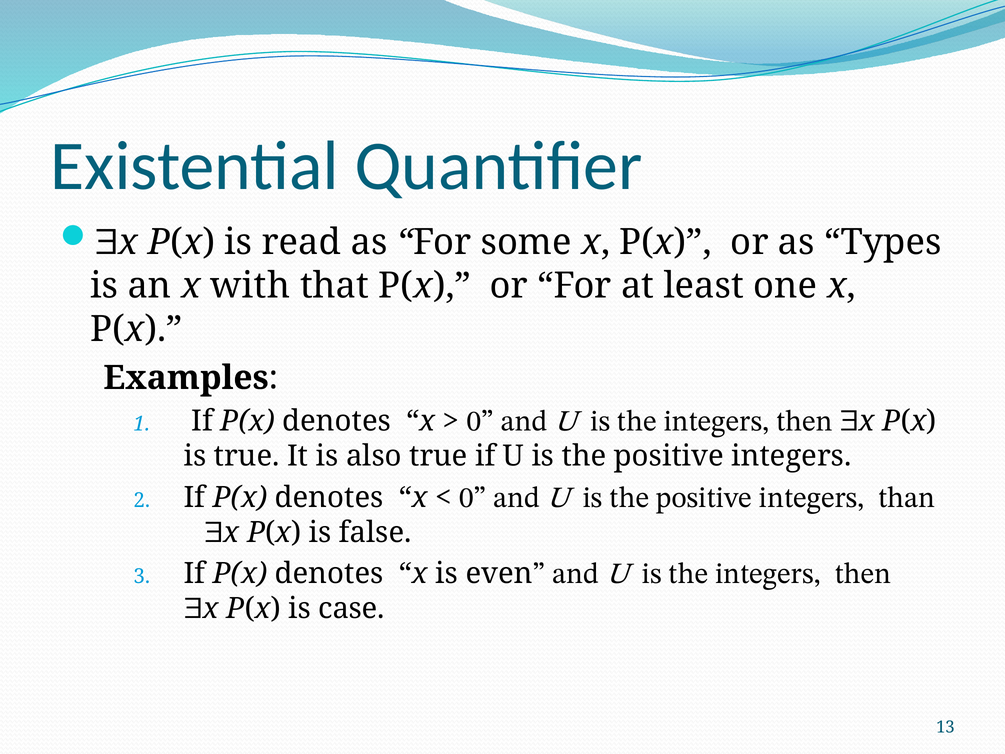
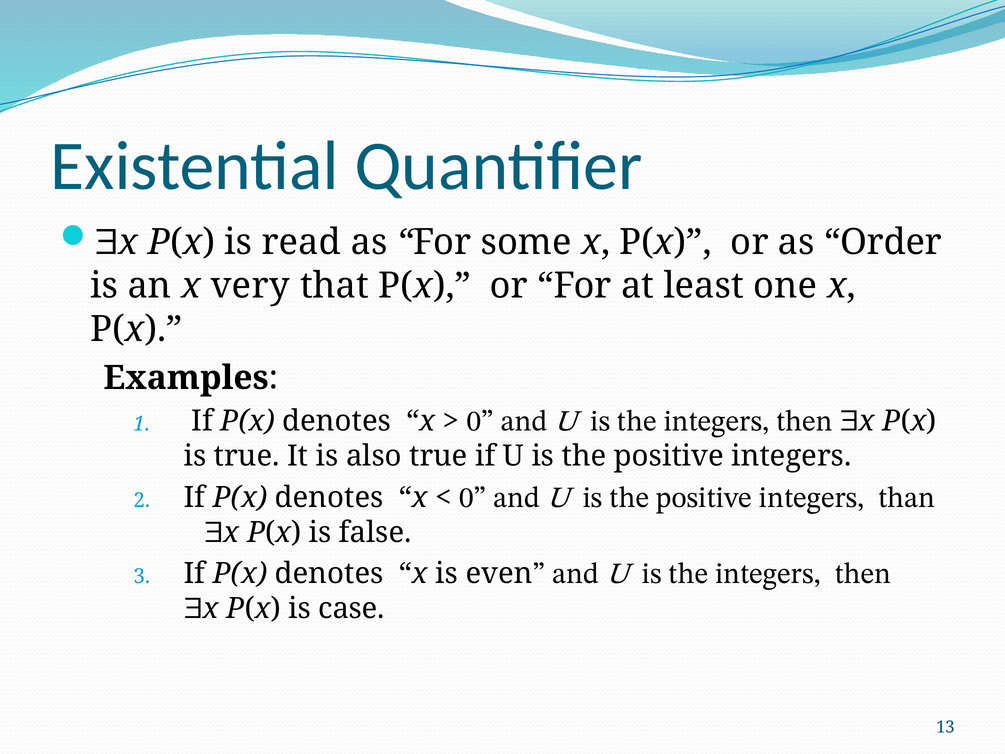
Types: Types -> Order (883, 242)
with: with -> very (250, 286)
